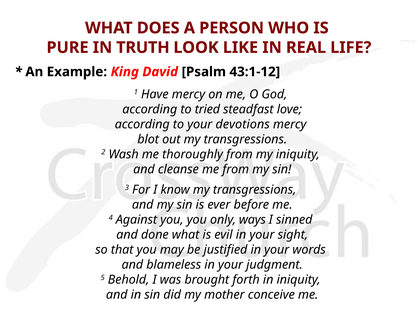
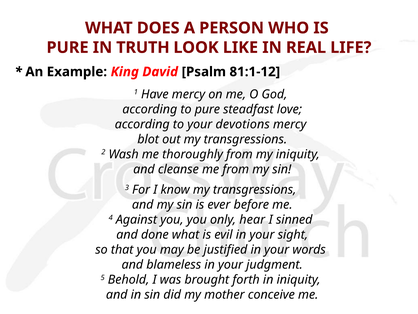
43:1-12: 43:1-12 -> 81:1-12 (255, 72)
to tried: tried -> pure (207, 109)
ways: ways -> hear (252, 219)
